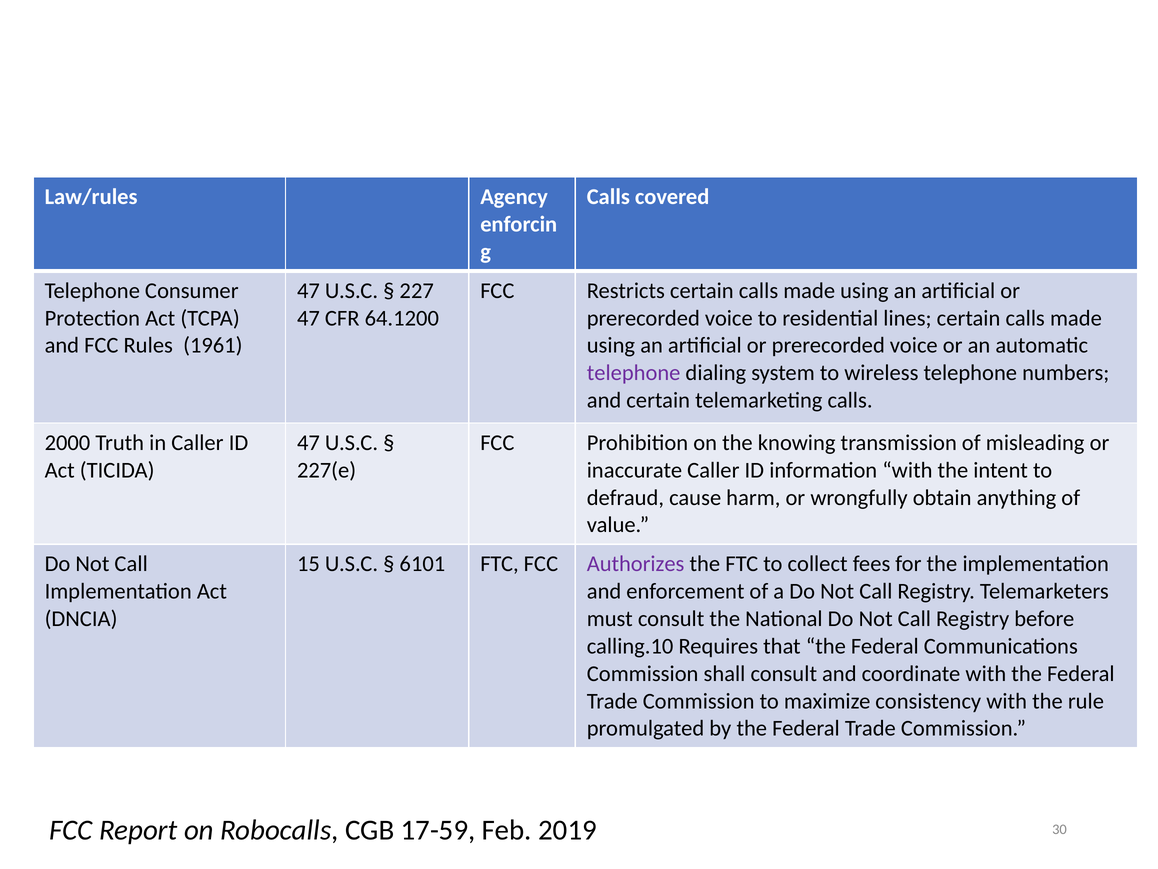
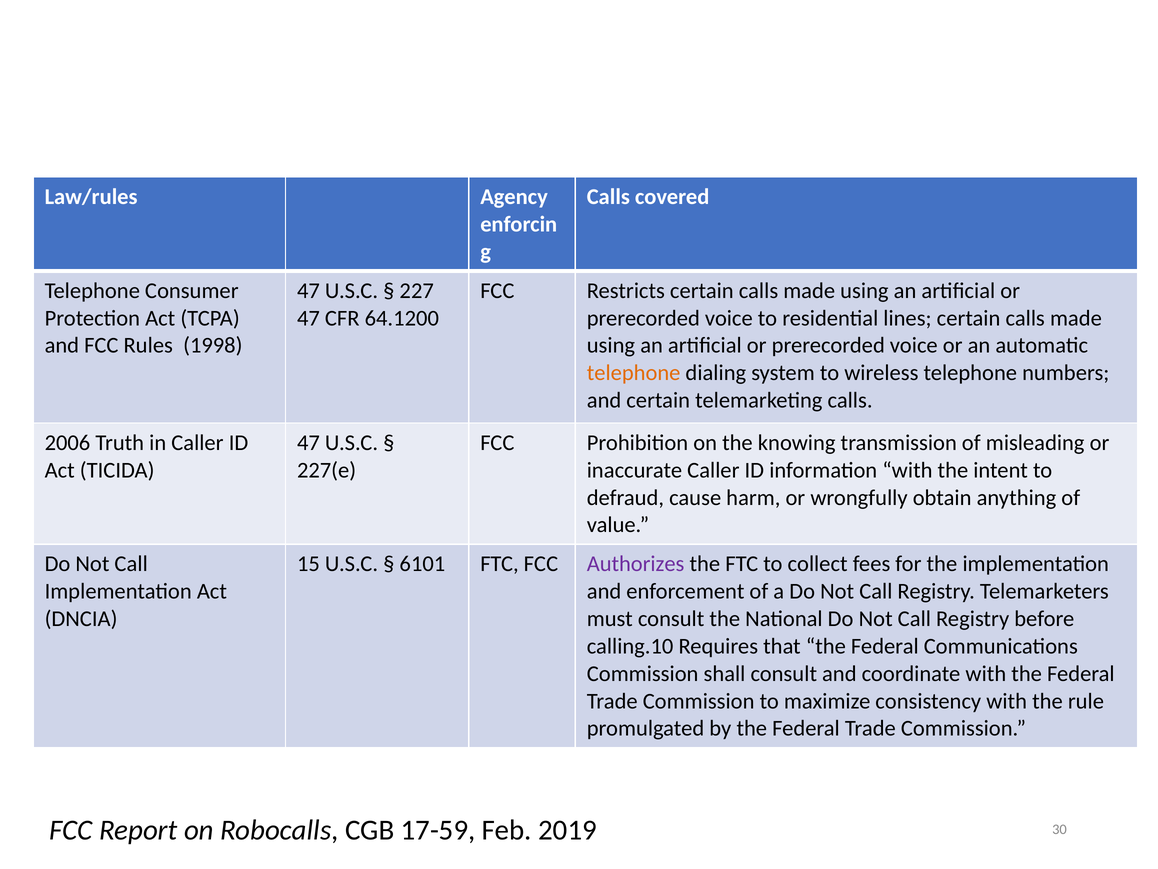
1961: 1961 -> 1998 (213, 345)
telephone colour: purple -> orange (634, 373)
2000: 2000 -> 2006 (67, 443)
